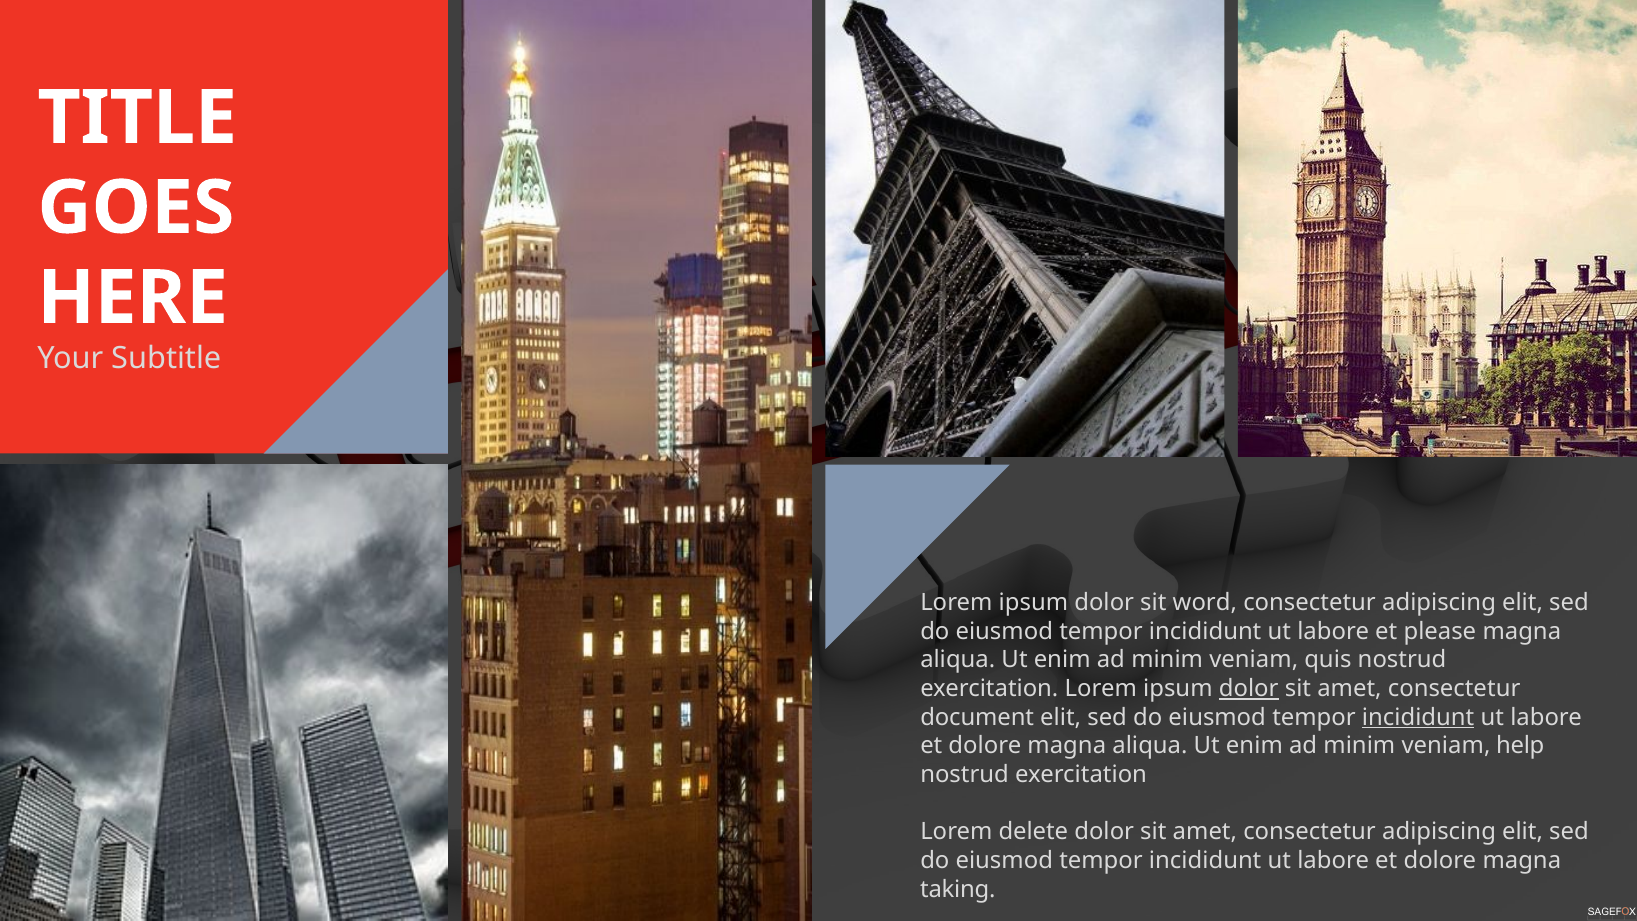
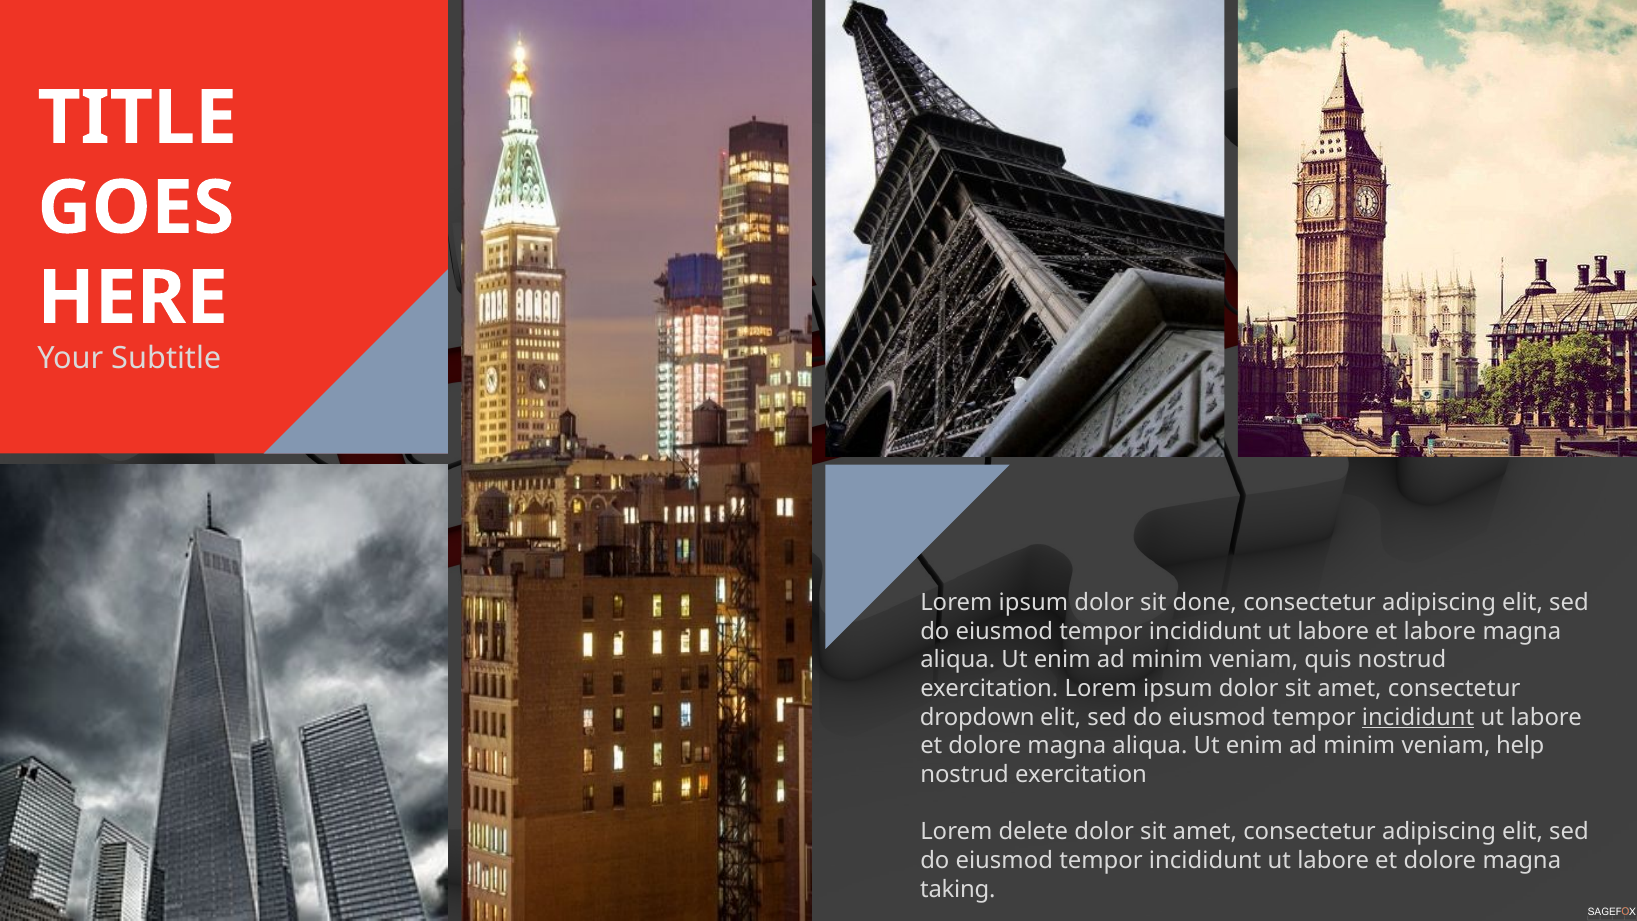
word: word -> done (1205, 603)
et please: please -> labore (1440, 631)
dolor underline: present -> none (1249, 689)
document: document -> dropdown (977, 717)
